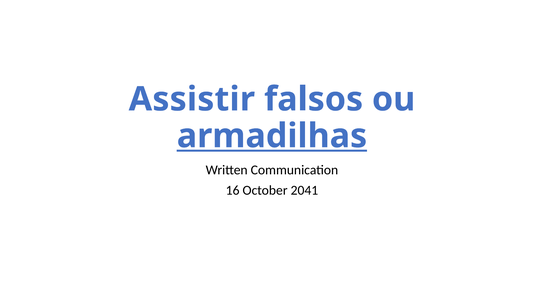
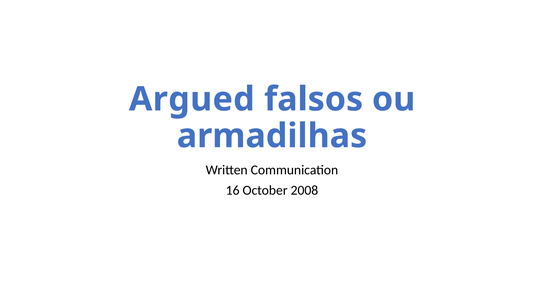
Assistir: Assistir -> Argued (192, 99)
armadilhas underline: present -> none (272, 136)
2041: 2041 -> 2008 (304, 190)
